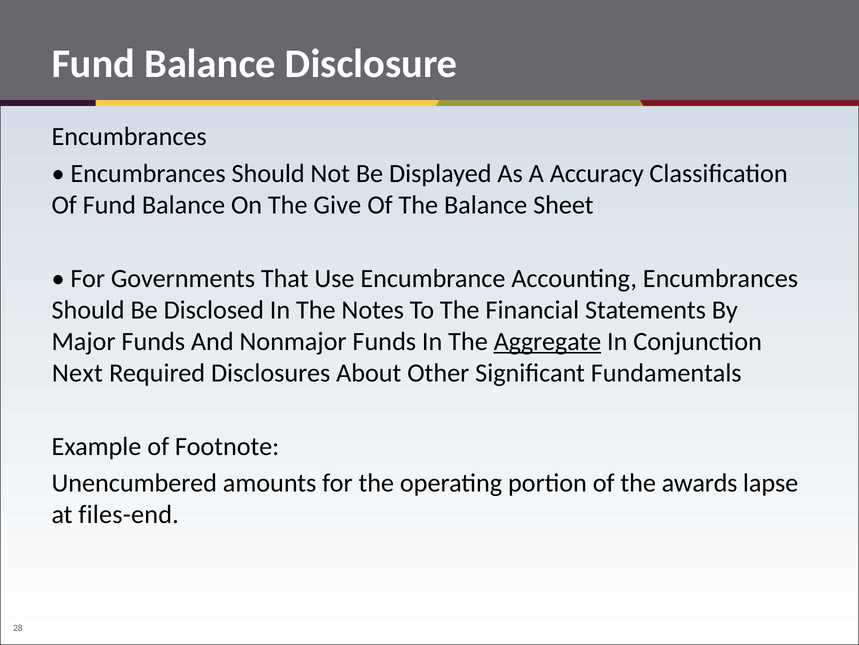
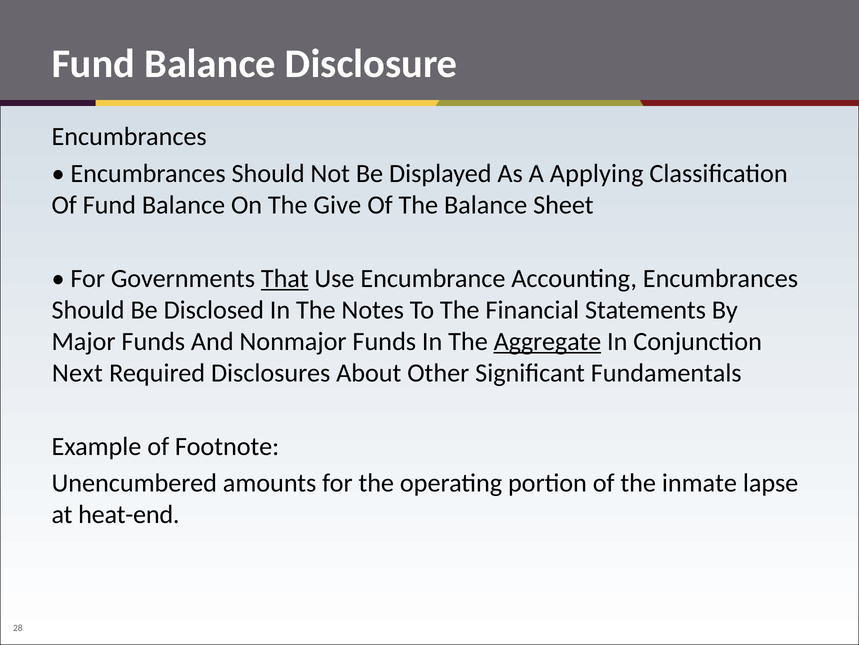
Accuracy: Accuracy -> Applying (597, 173)
That underline: none -> present (285, 278)
awards: awards -> inmate (699, 483)
files-end: files-end -> heat-end (129, 514)
